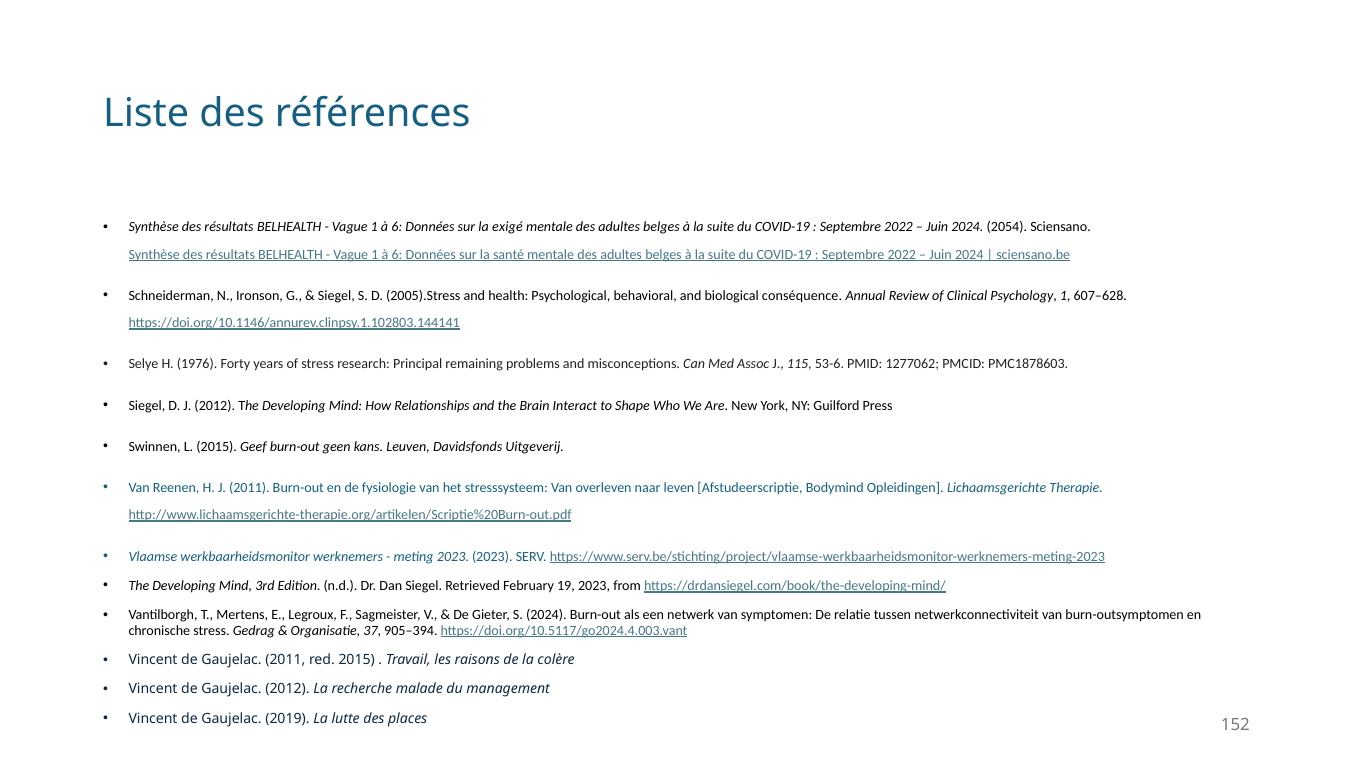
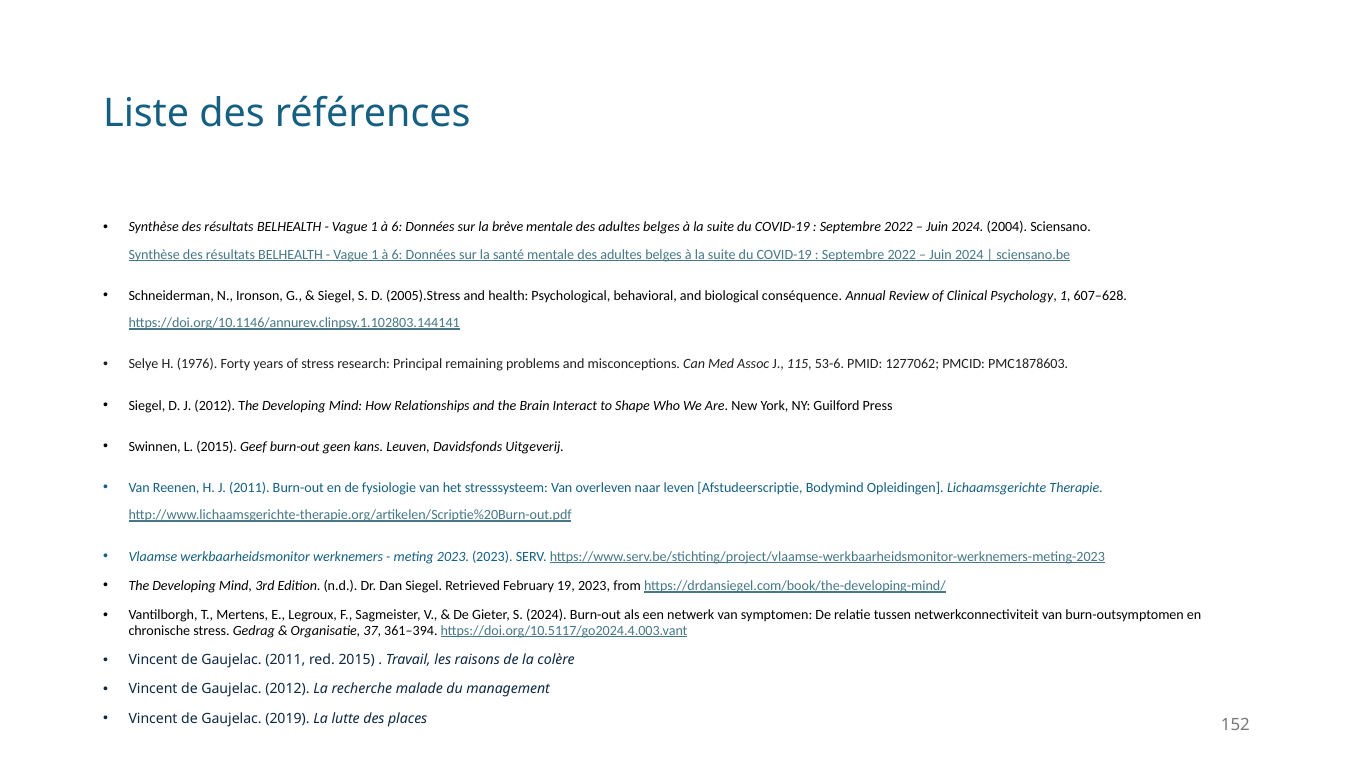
exigé: exigé -> brève (508, 227)
2054: 2054 -> 2004 (1007, 227)
905–394: 905–394 -> 361–394 (411, 631)
